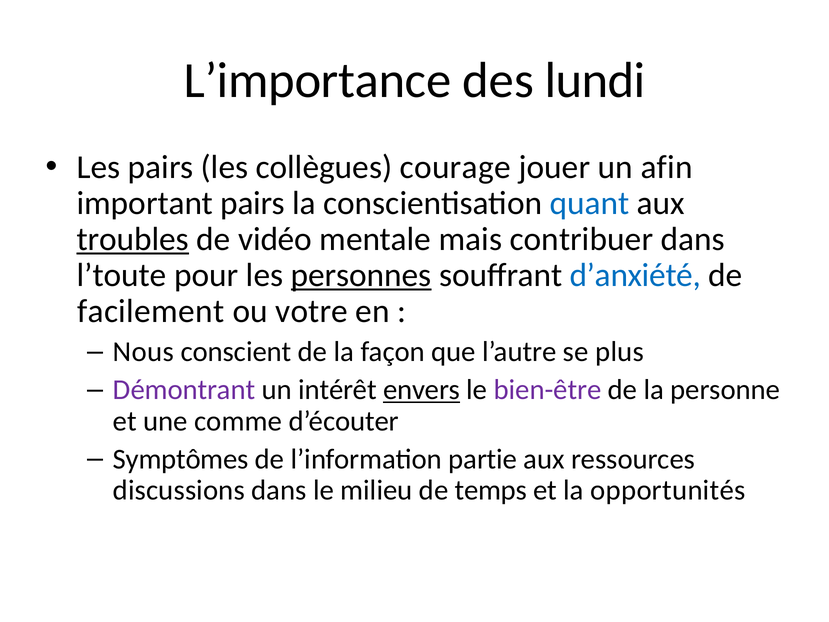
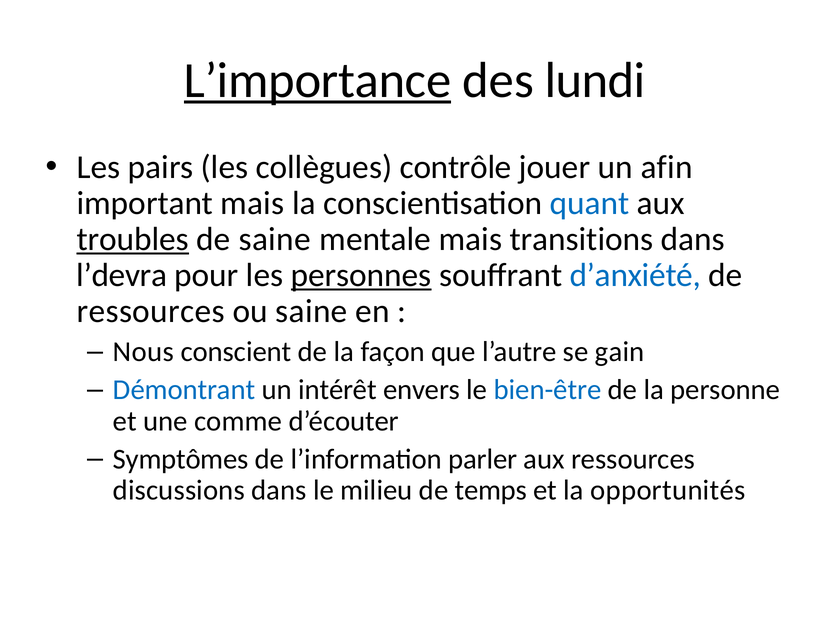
L’importance underline: none -> present (317, 80)
courage: courage -> contrôle (456, 167)
important pairs: pairs -> mais (252, 203)
de vidéo: vidéo -> saine (275, 239)
contribuer: contribuer -> transitions (581, 239)
l’toute: l’toute -> l’devra (122, 275)
facilement: facilement -> ressources (151, 311)
ou votre: votre -> saine (311, 311)
plus: plus -> gain (620, 352)
Démontrant colour: purple -> blue (184, 390)
envers underline: present -> none (422, 390)
bien-être colour: purple -> blue (548, 390)
partie: partie -> parler (483, 459)
